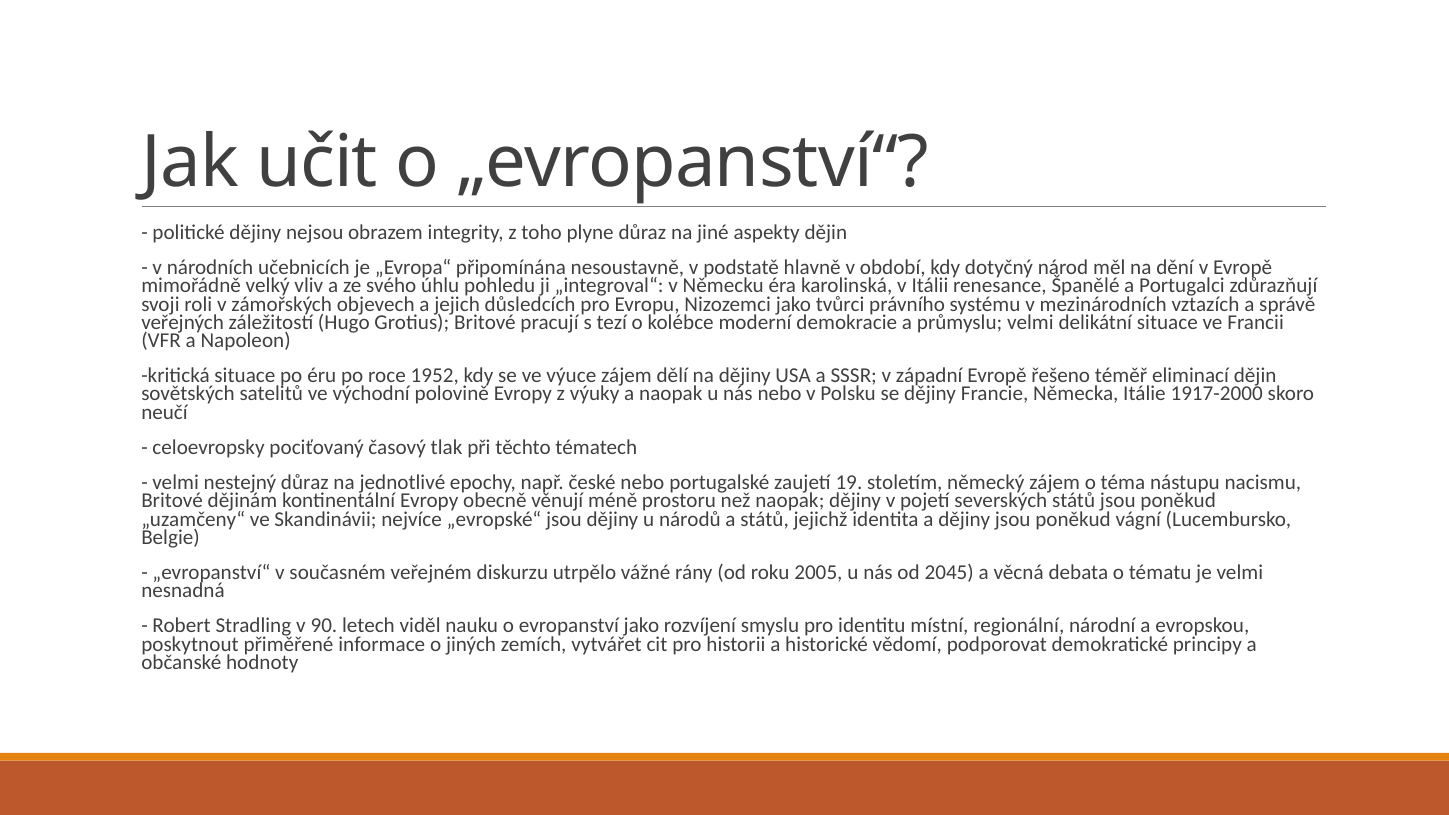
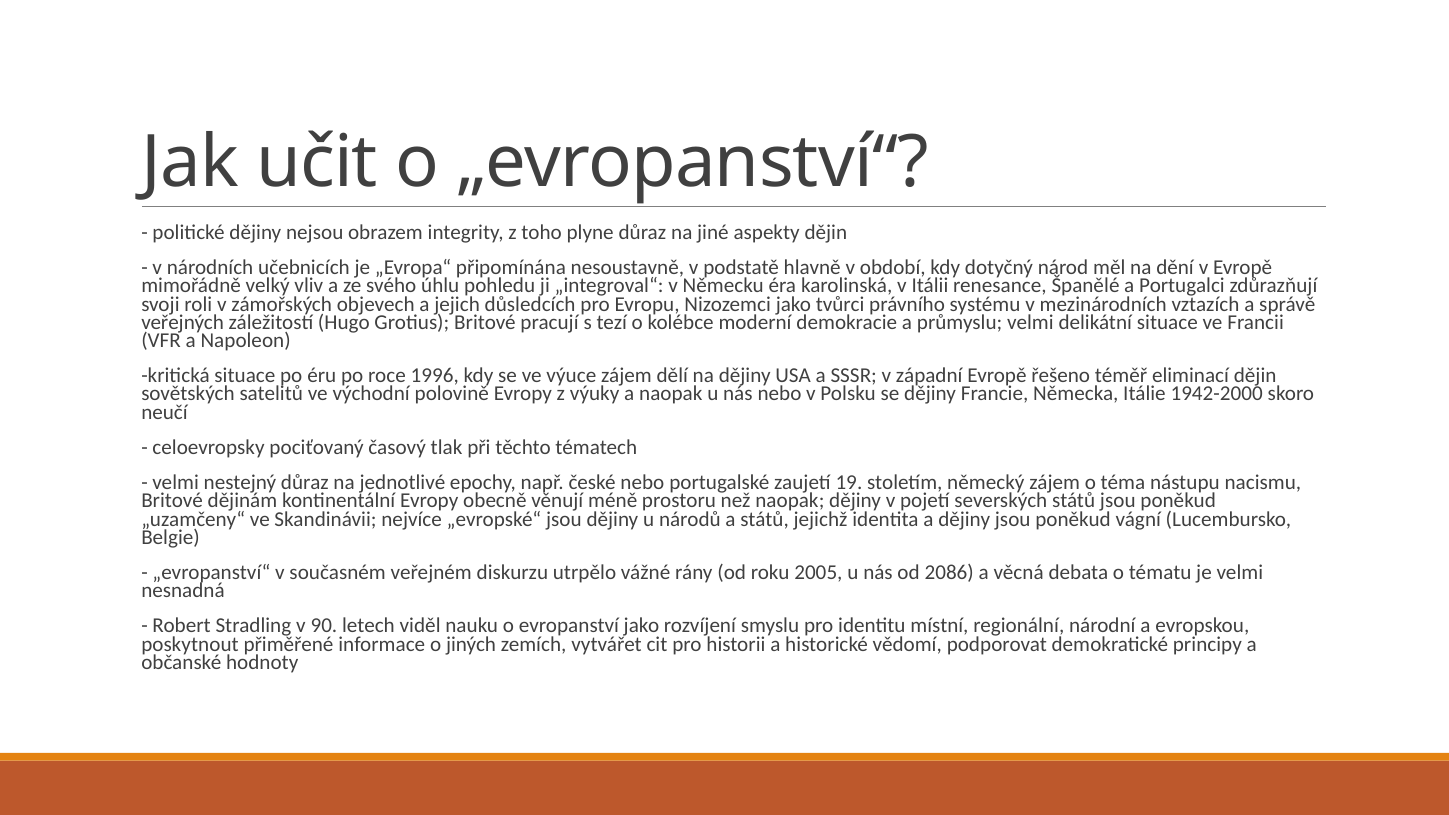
1952: 1952 -> 1996 (435, 376)
1917-2000: 1917-2000 -> 1942-2000 (1217, 394)
2045: 2045 -> 2086 (949, 573)
